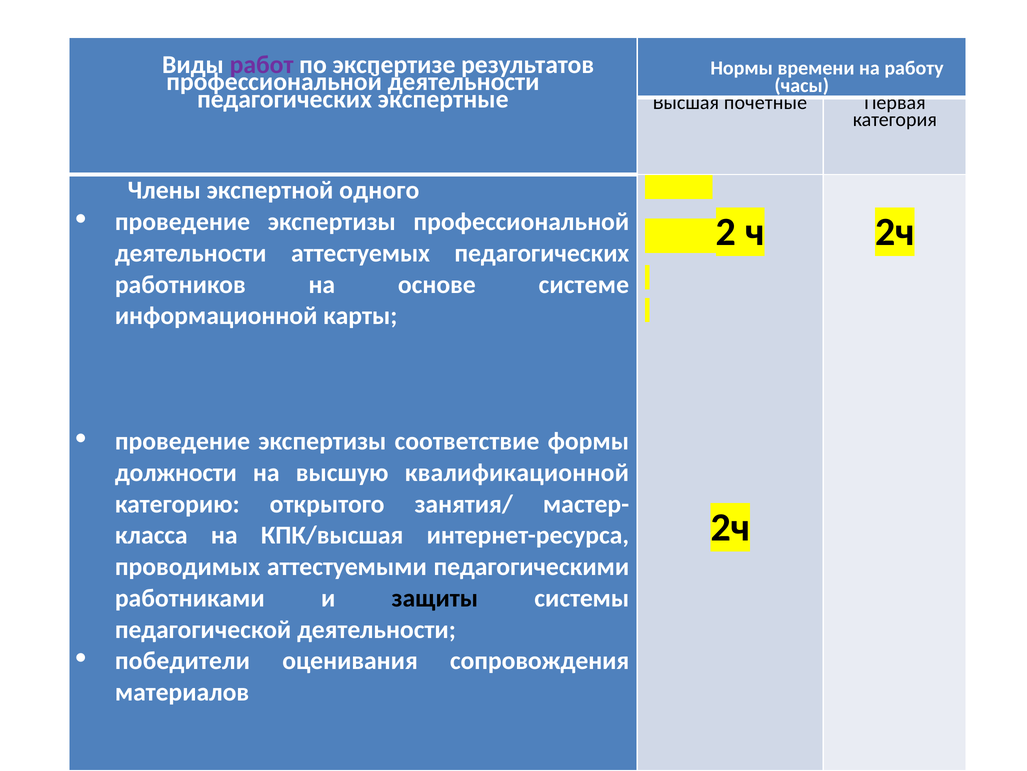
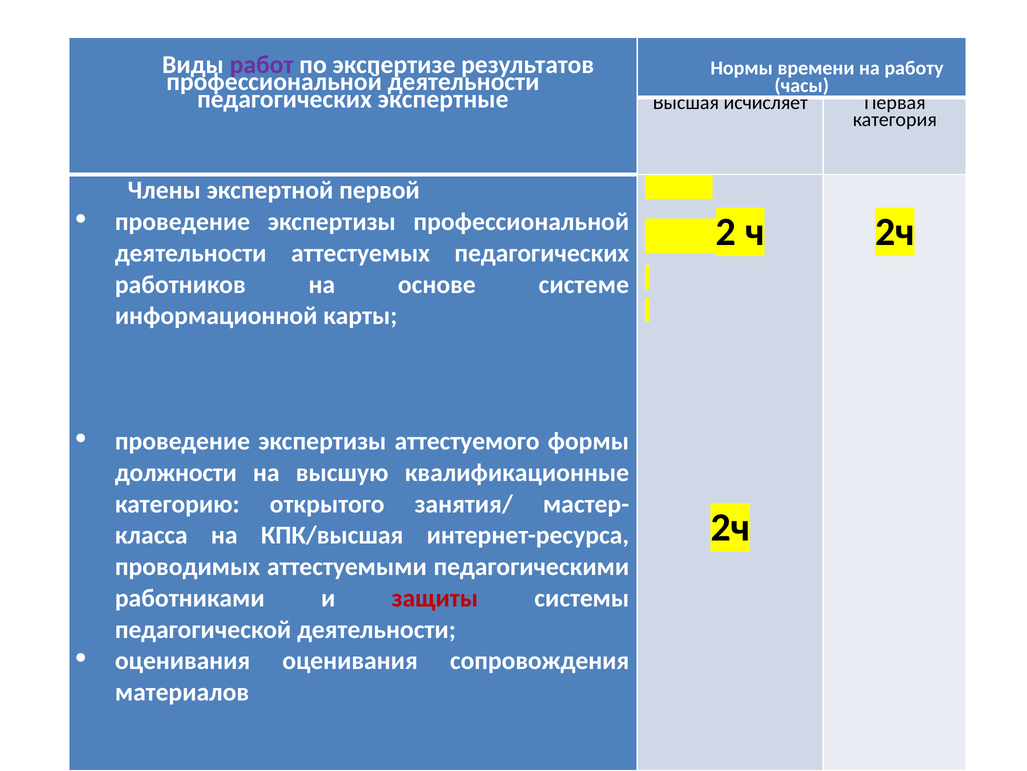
почетные: почетные -> исчисляет (766, 102)
одного: одного -> первой (379, 190)
соответствие: соответствие -> аттестуемого (467, 441)
квалификационной: квалификационной -> квалификационные (517, 472)
защиты colour: black -> red (435, 598)
победители: победители -> оценивания (183, 660)
